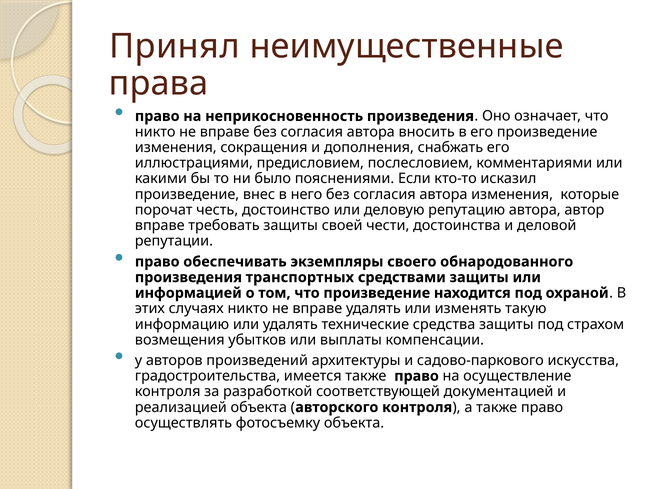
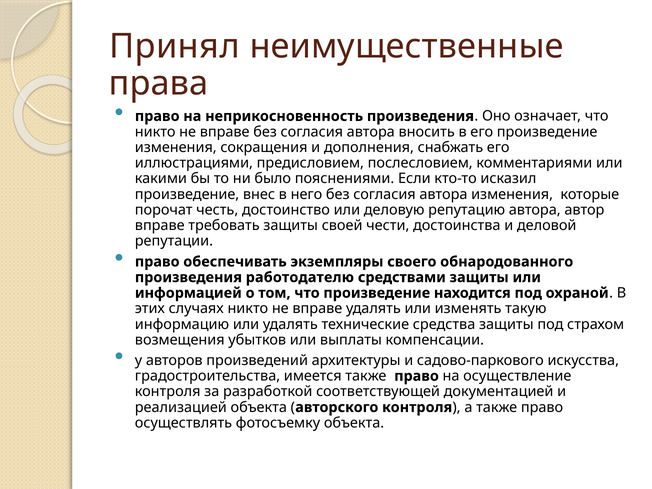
транспортных: транспортных -> работодателю (300, 277)
